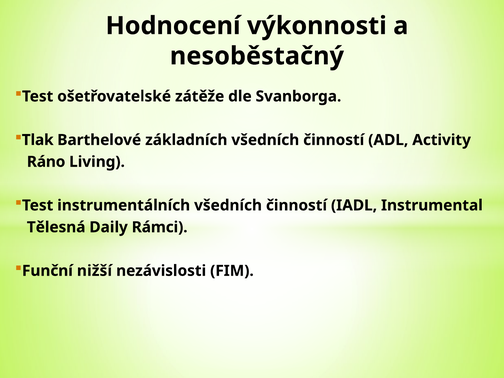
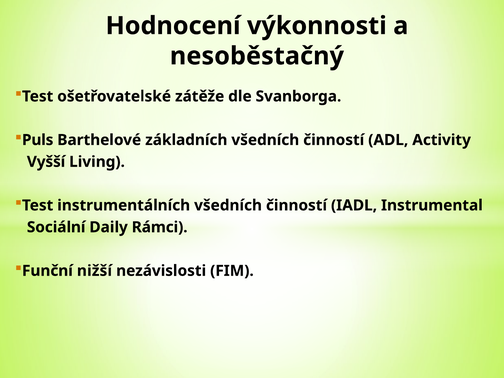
Tlak: Tlak -> Puls (38, 140)
Ráno: Ráno -> Vyšší (46, 162)
Tělesná: Tělesná -> Sociální (56, 227)
